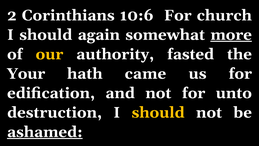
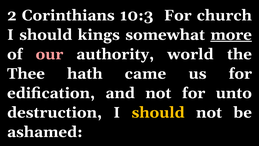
10:6: 10:6 -> 10:3 (137, 15)
again: again -> kings (99, 35)
our colour: yellow -> pink (49, 54)
fasted: fasted -> world (190, 54)
Your: Your -> Thee (26, 74)
ashamed underline: present -> none (45, 132)
